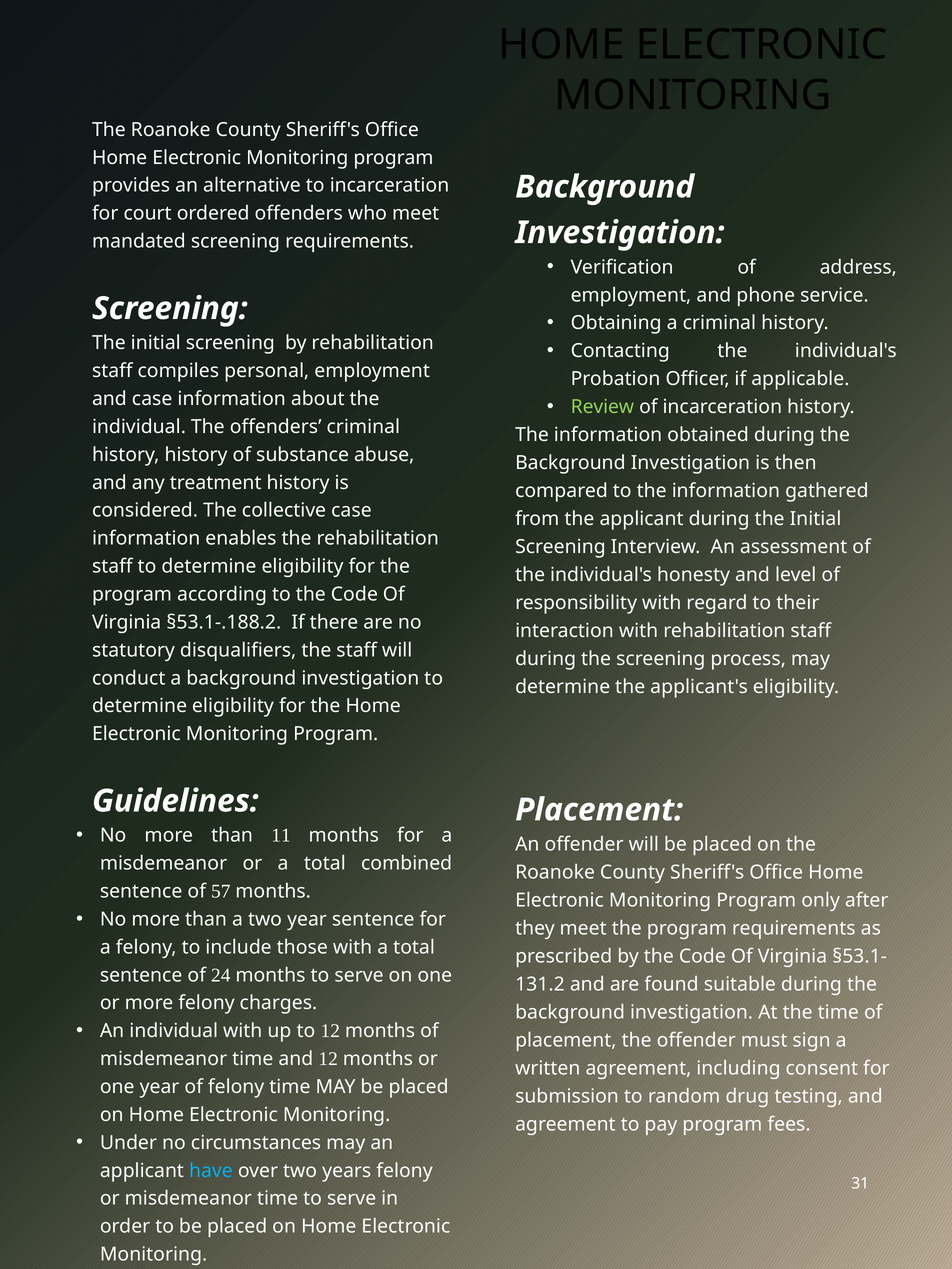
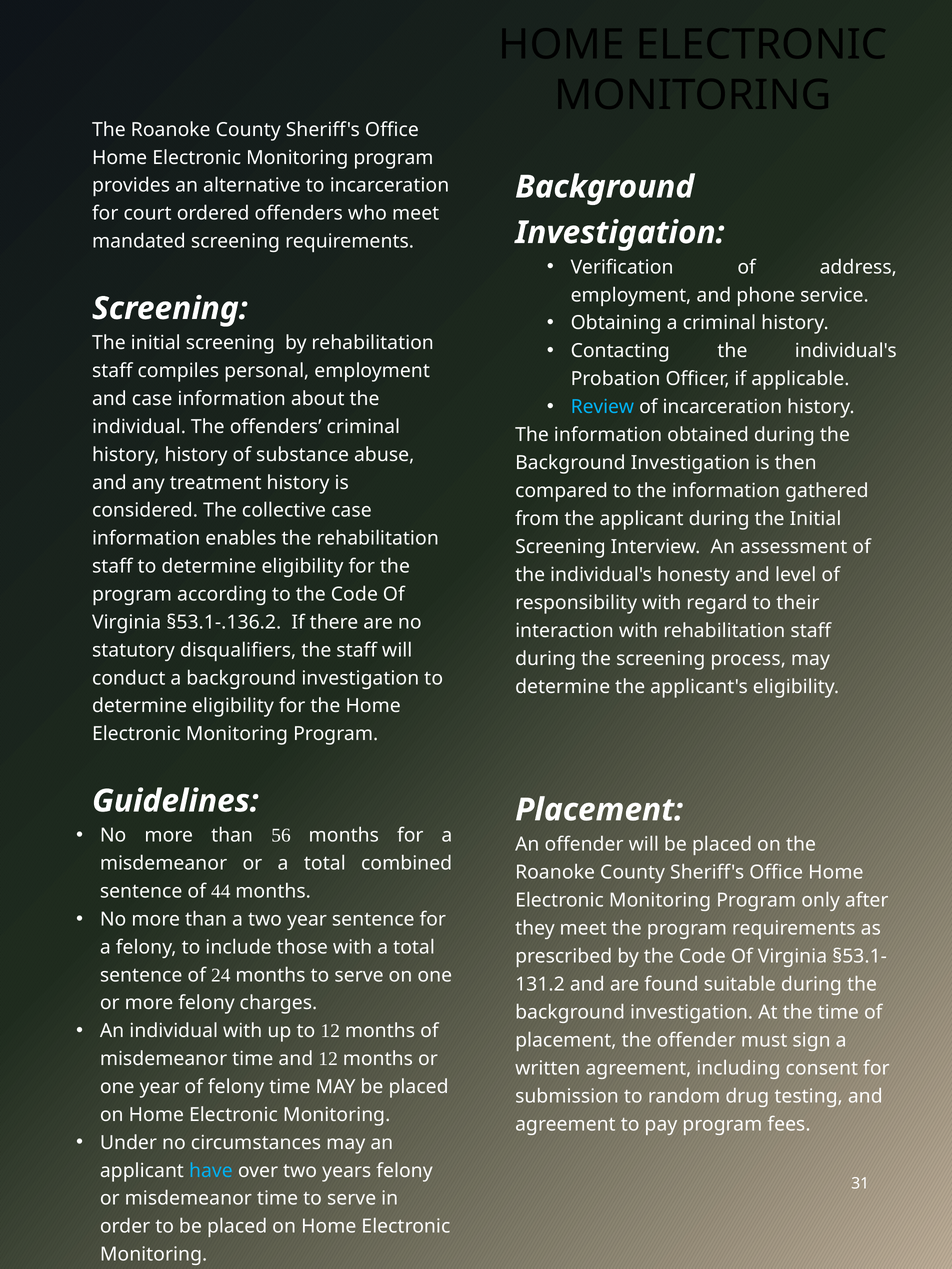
Review colour: light green -> light blue (602, 407)
§53.1-.188.2: §53.1-.188.2 -> §53.1-.136.2 (224, 622)
11: 11 -> 56 (281, 836)
57: 57 -> 44 (221, 892)
